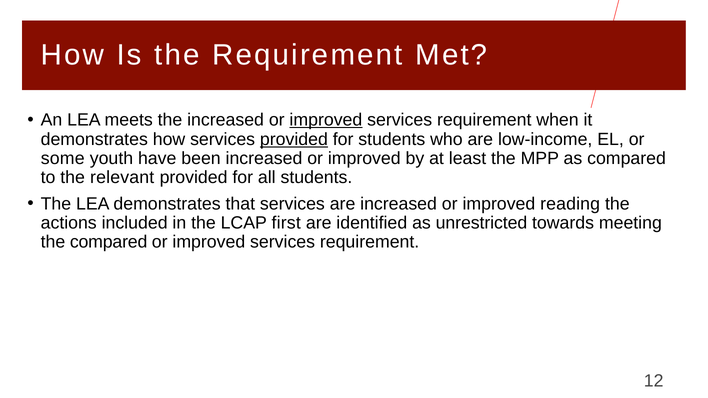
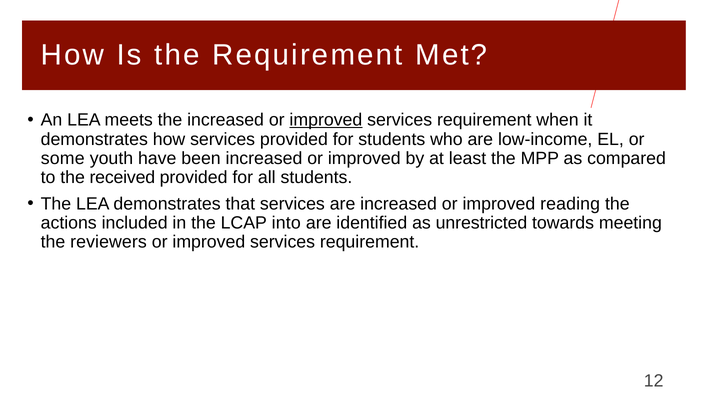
provided underline: present -> none (294, 139)
relevant: relevant -> received (122, 177)
first: first -> into (286, 223)
the compared: compared -> reviewers (108, 242)
